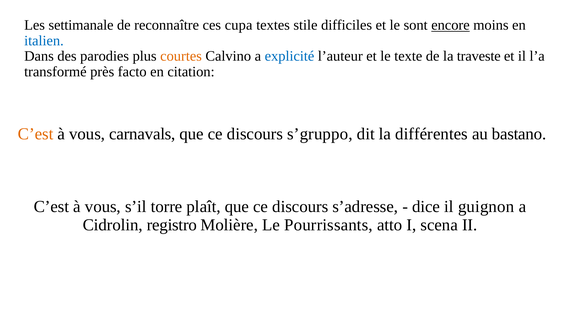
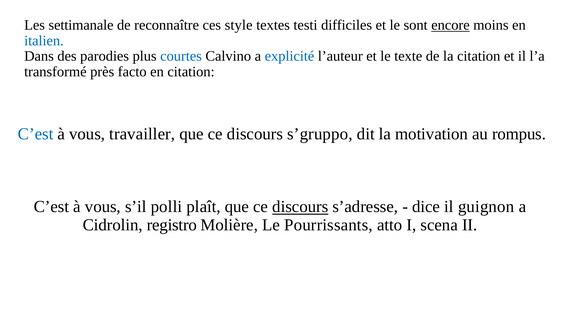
cupa: cupa -> style (239, 25)
stile: stile -> testi (305, 25)
courtes colour: orange -> blue (181, 56)
la traveste: traveste -> citation (479, 56)
C’est colour: orange -> blue (36, 134)
carnavals: carnavals -> travailler (142, 134)
différentes: différentes -> motivation (432, 134)
bastano: bastano -> rompus (519, 134)
torre: torre -> polli (166, 207)
discours underline: none -> present (300, 207)
